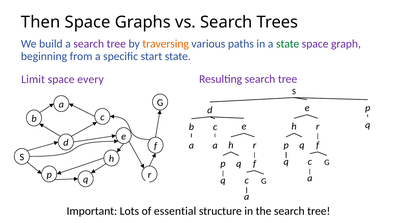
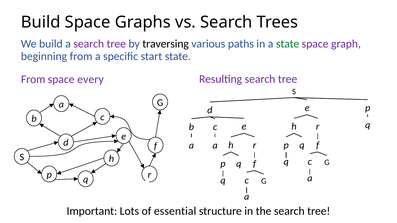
Then: Then -> Build (41, 22)
traversing colour: orange -> black (166, 44)
Limit: Limit -> From (33, 79)
